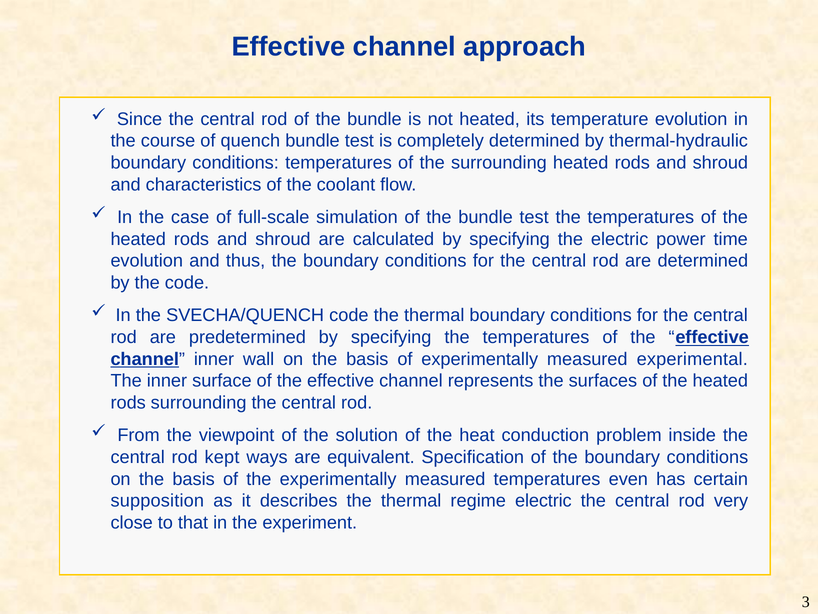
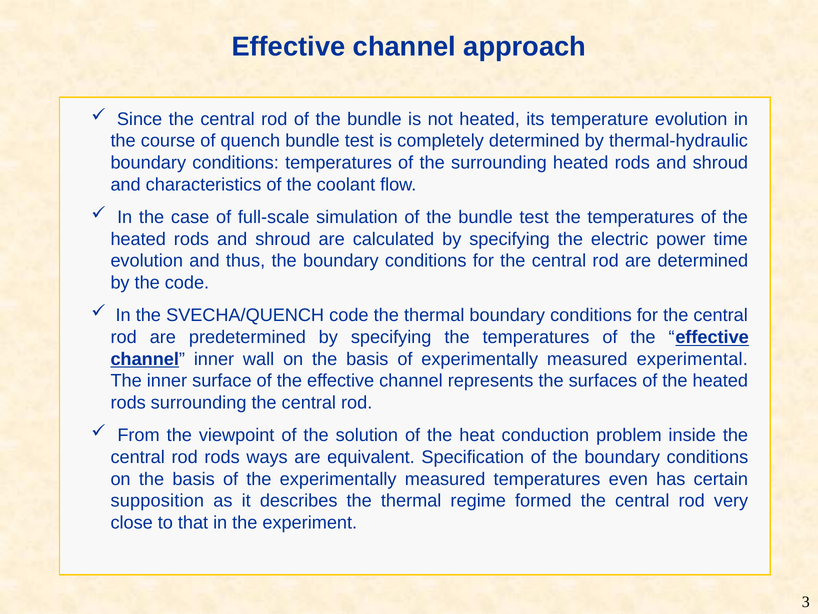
rod kept: kept -> rods (222, 457)
regime electric: electric -> formed (543, 500)
